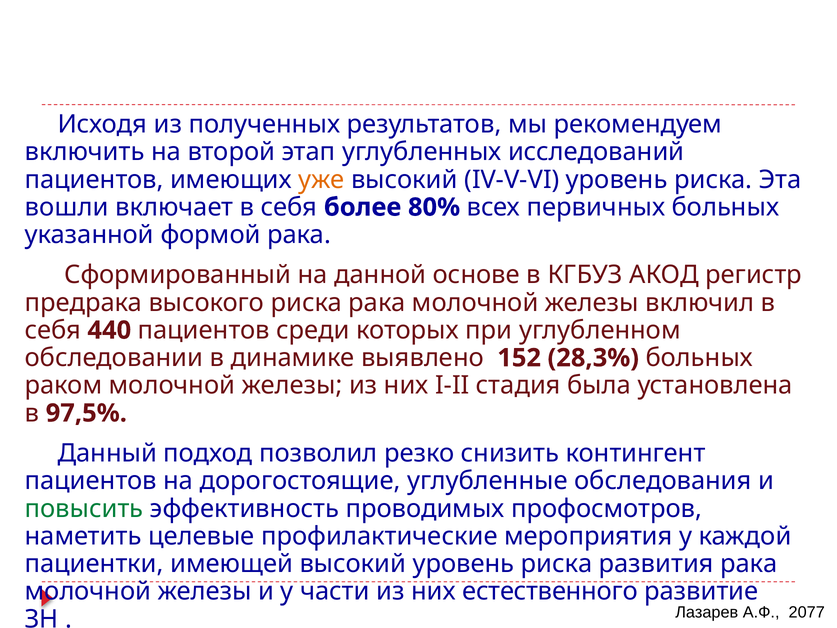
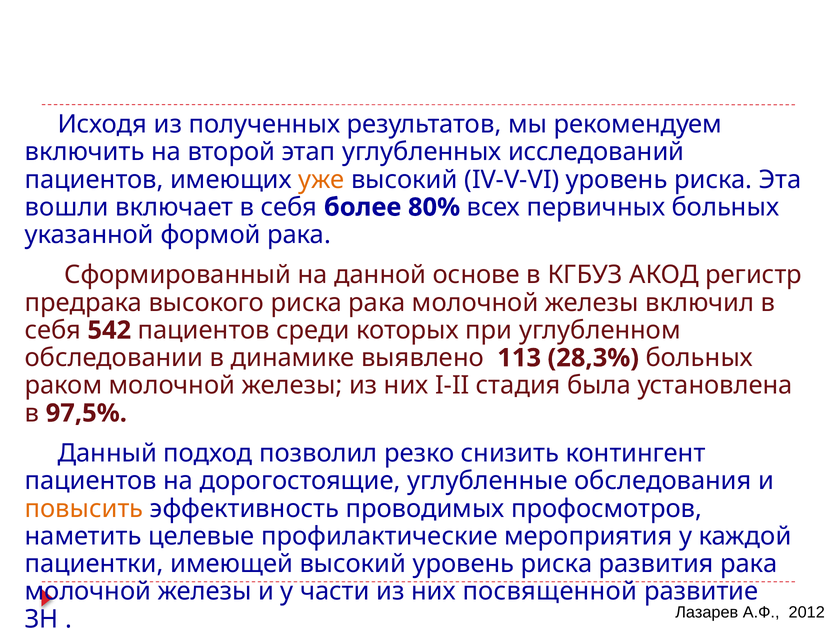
440: 440 -> 542 (109, 330)
152: 152 -> 113 (519, 358)
повысить colour: green -> orange (84, 508)
естественного: естественного -> посвященной (550, 591)
2077: 2077 -> 2012 (807, 612)
